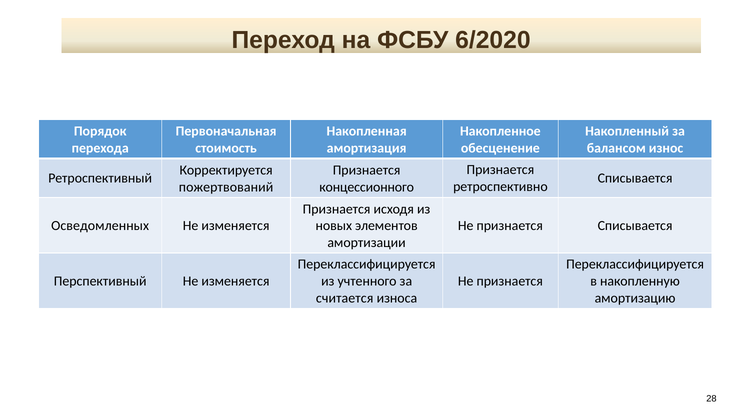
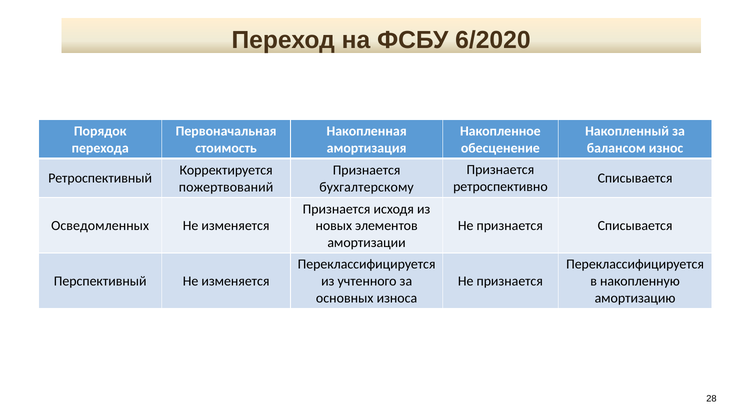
концессионного: концессионного -> бухгалтерскому (367, 187)
считается: считается -> основных (345, 298)
